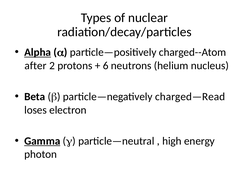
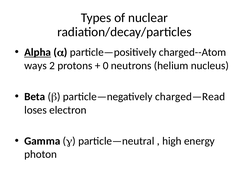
after: after -> ways (36, 66)
6: 6 -> 0 (106, 66)
Gamma underline: present -> none (42, 141)
